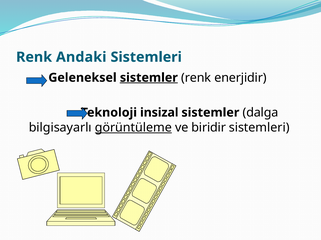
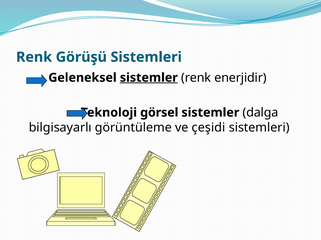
Andaki: Andaki -> Görüşü (81, 57)
insizal: insizal -> görsel (159, 113)
görüntüleme underline: present -> none (133, 128)
biridir: biridir -> çeşidi (209, 128)
